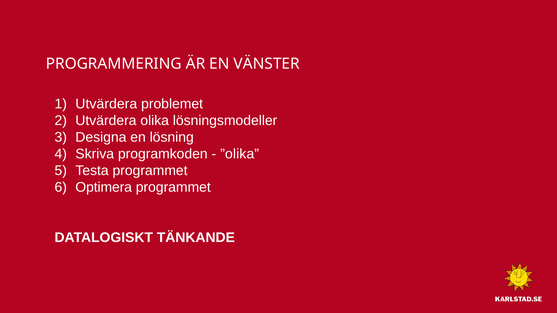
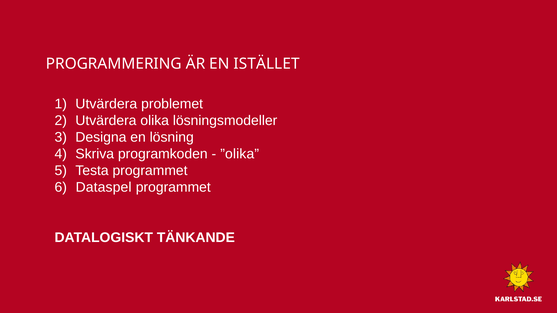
VÄNSTER: VÄNSTER -> ISTÄLLET (267, 64)
Optimera: Optimera -> Dataspel (104, 188)
